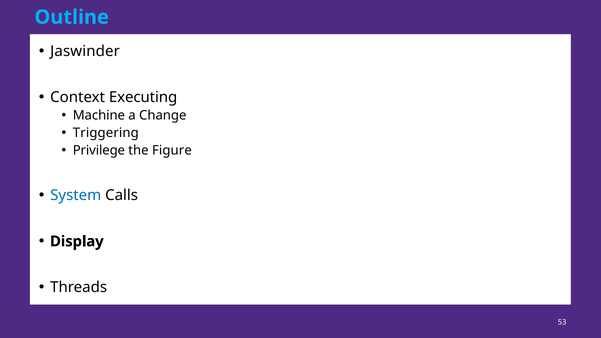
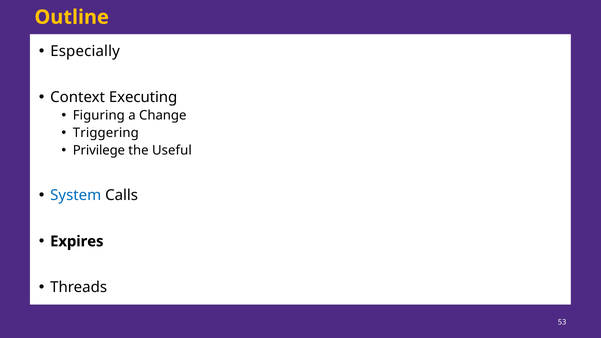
Outline colour: light blue -> yellow (72, 17)
Jaswinder: Jaswinder -> Especially (85, 51)
Machine: Machine -> Figuring (99, 116)
Figure: Figure -> Useful (172, 150)
Display: Display -> Expires (77, 241)
